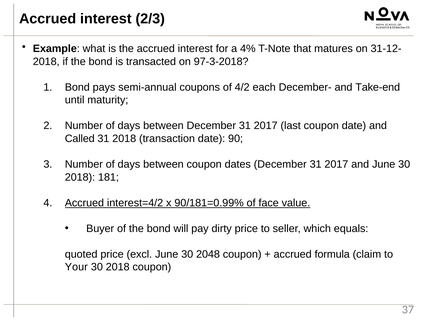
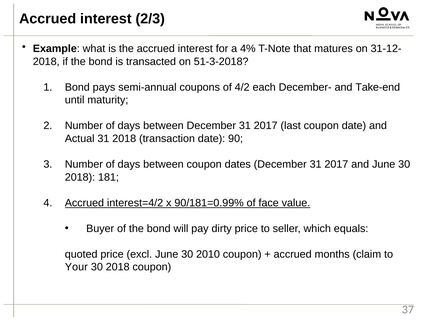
97-3-2018: 97-3-2018 -> 51-3-2018 (221, 62)
Called: Called -> Actual (80, 139)
2048: 2048 -> 2010 (208, 254)
formula: formula -> months (332, 254)
